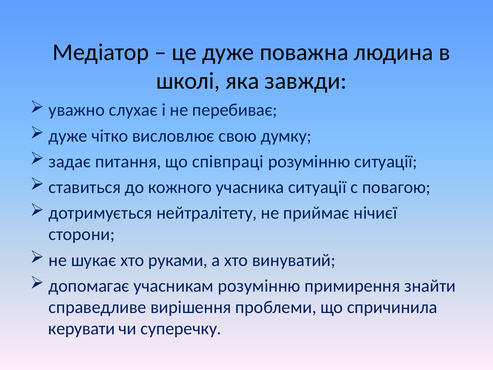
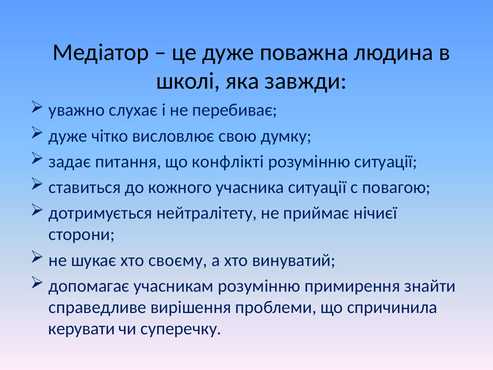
співпраці: співпраці -> конфлікті (228, 161)
руками: руками -> своєму (178, 260)
